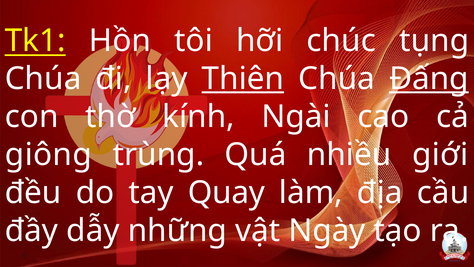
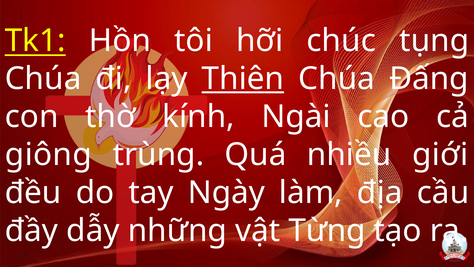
Đấng underline: present -> none (429, 79)
Quay: Quay -> Ngày (226, 192)
Ngày: Ngày -> Từng (327, 230)
